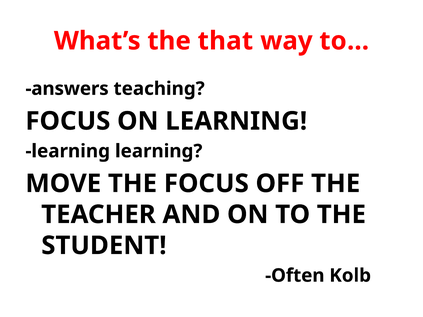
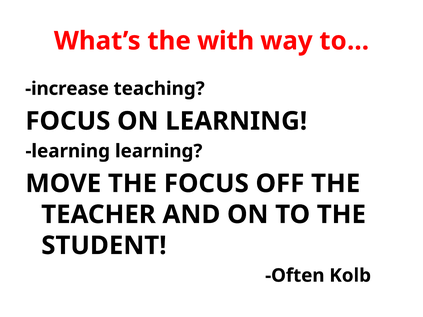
that: that -> with (226, 41)
answers: answers -> increase (67, 89)
